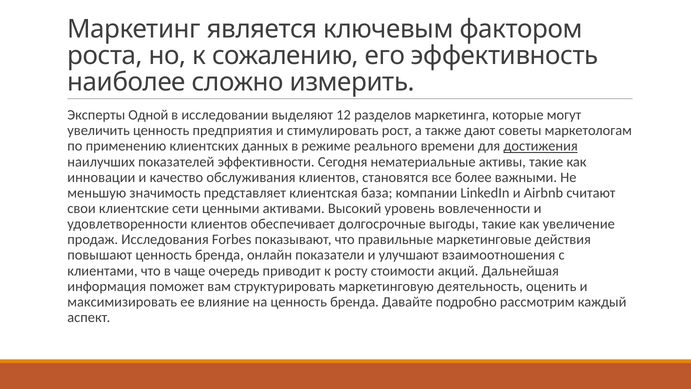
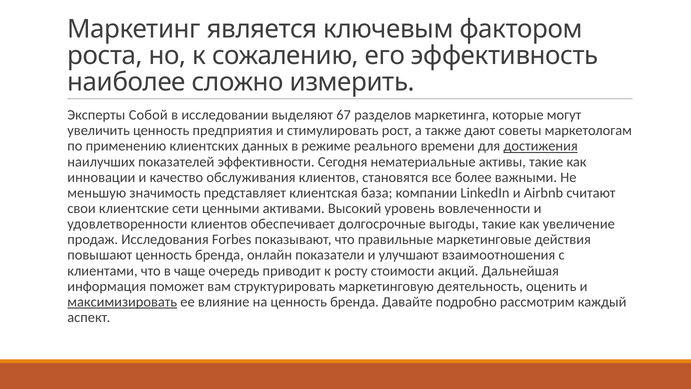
Одной: Одной -> Собой (148, 115)
12: 12 -> 67 (344, 115)
максимизировать underline: none -> present (122, 302)
